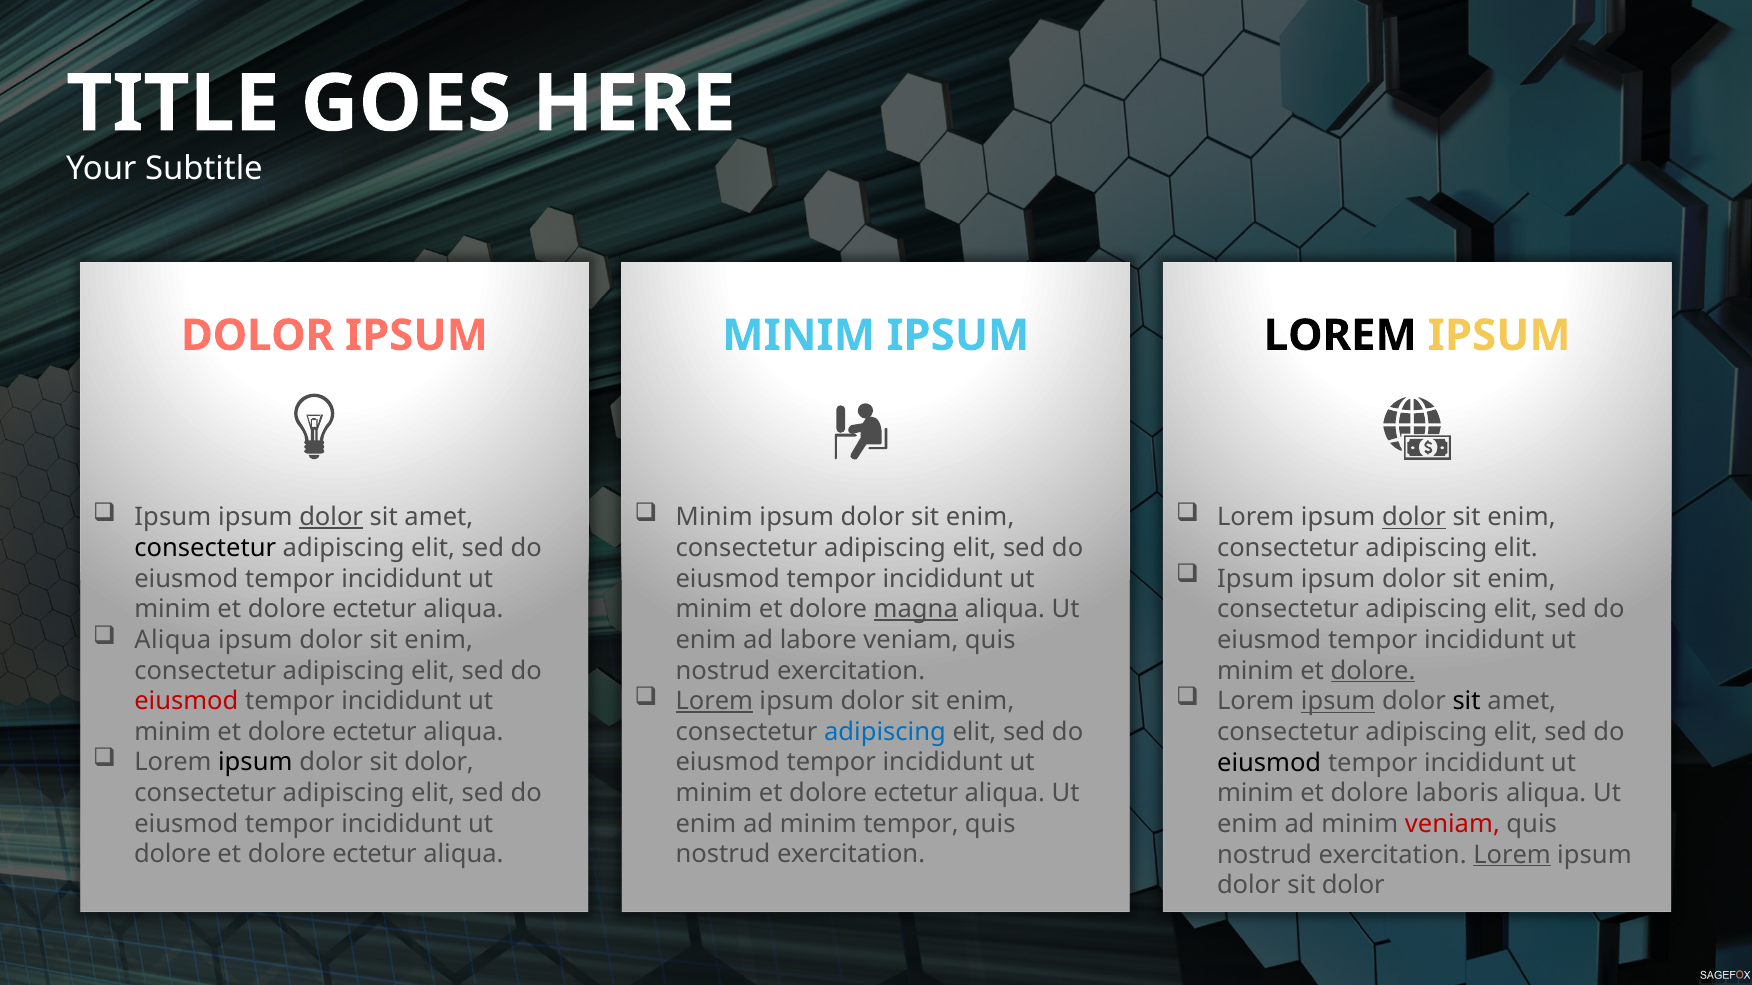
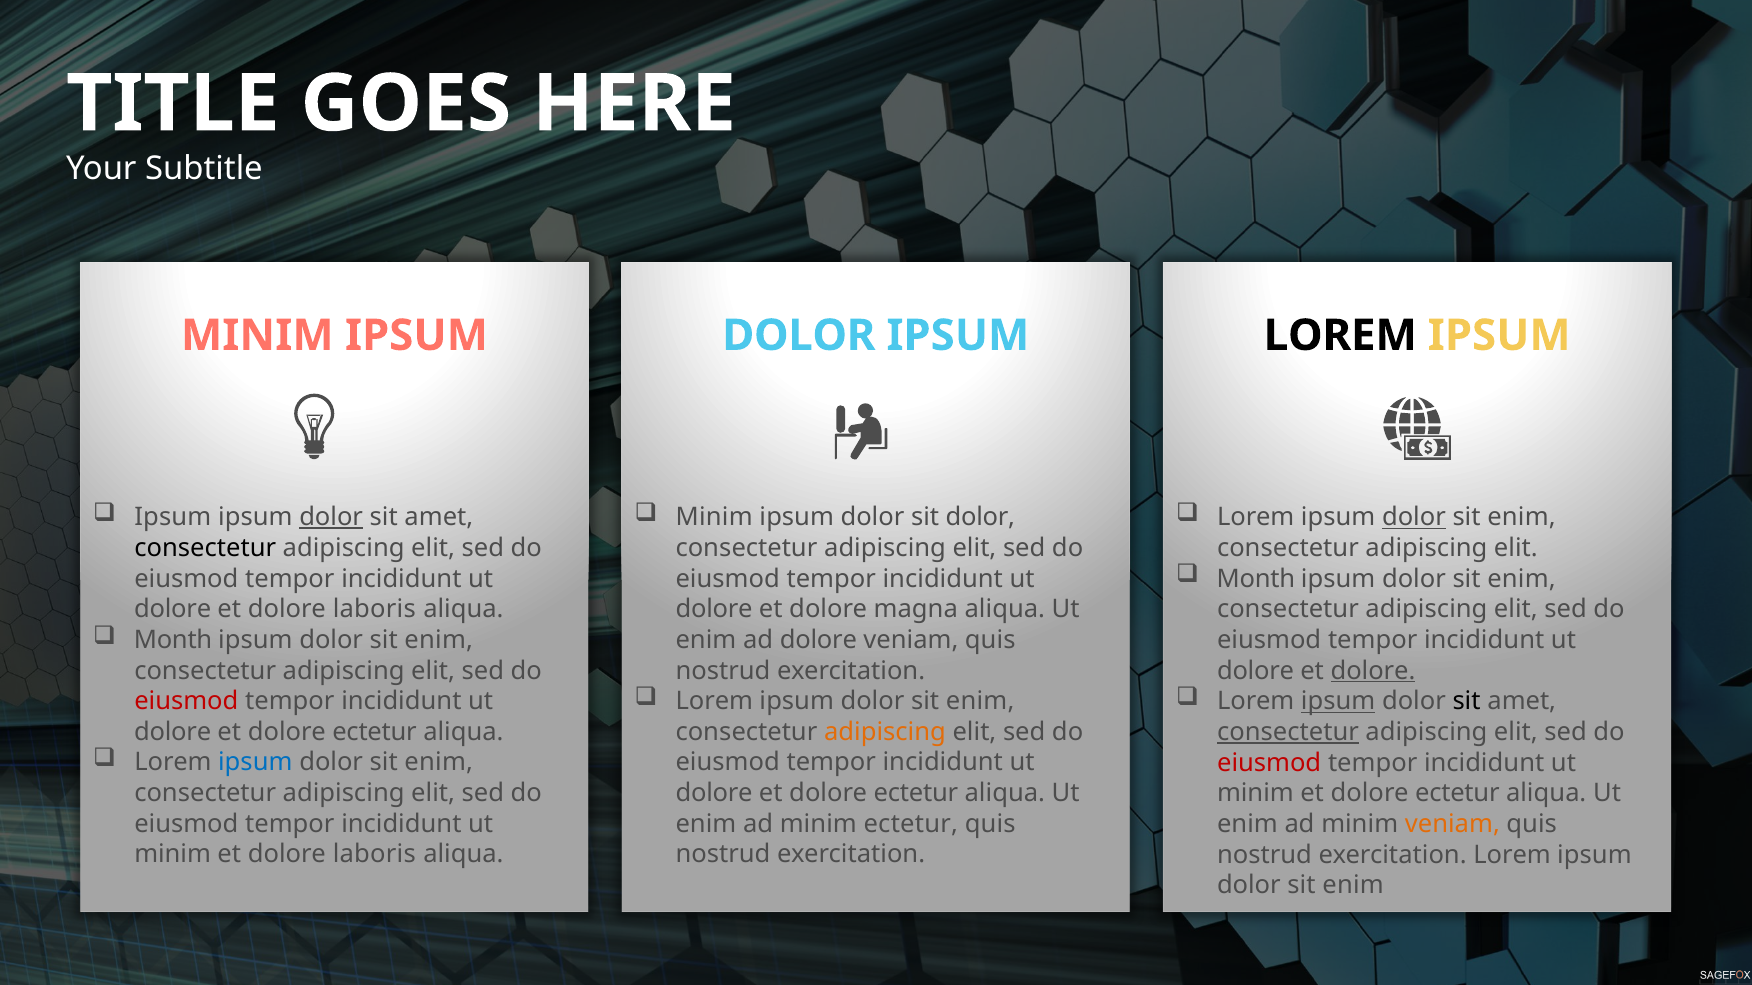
DOLOR: DOLOR -> MINIM (257, 336)
MINIM: MINIM -> DOLOR (799, 336)
enim: enim -> dolor (980, 518)
Ipsum: Ipsum -> Month (1256, 579)
minim: minim -> dolore (173, 610)
ectetur: ectetur -> laboris (374, 610)
minim: minim -> dolore (714, 610)
magna underline: present -> none (916, 610)
Aliqua: Aliqua -> Month (173, 640)
ad labore: labore -> dolore (818, 640)
minim: minim -> dolore (1256, 671)
Lorem underline: present -> none (714, 702)
minim: minim -> dolore (173, 732)
adipiscing colour: blue -> orange (885, 732)
consectetur underline: none -> present (1288, 732)
ipsum colour: black -> blue (255, 763)
dolor: dolor -> enim (439, 763)
eiusmod colour: black -> red (1269, 763)
minim: minim -> dolore (714, 794)
laboris: laboris -> ectetur (1457, 794)
minim tempor: tempor -> ectetur (911, 824)
veniam colour: red -> orange (1452, 824)
dolore: dolore -> minim (173, 855)
ectetur: ectetur -> laboris (374, 855)
Lorem underline: present -> none (1512, 855)
dolor: dolor -> enim (1353, 886)
